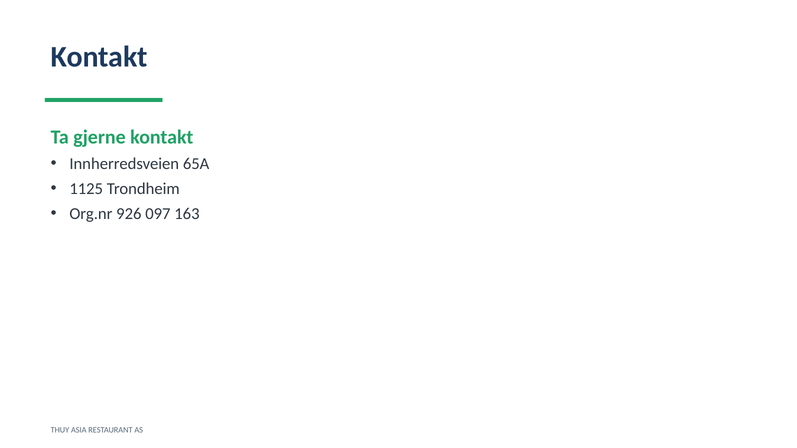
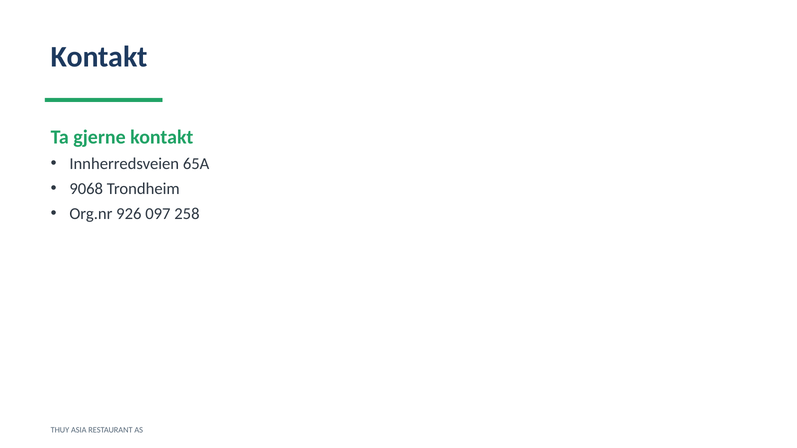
1125: 1125 -> 9068 (86, 189)
163: 163 -> 258 (187, 214)
